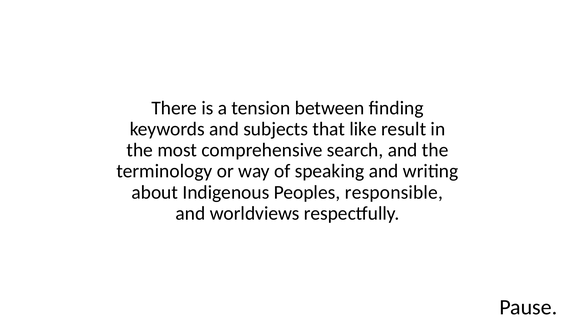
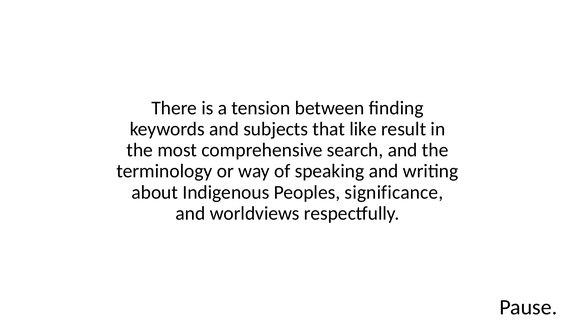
responsible: responsible -> significance (394, 192)
